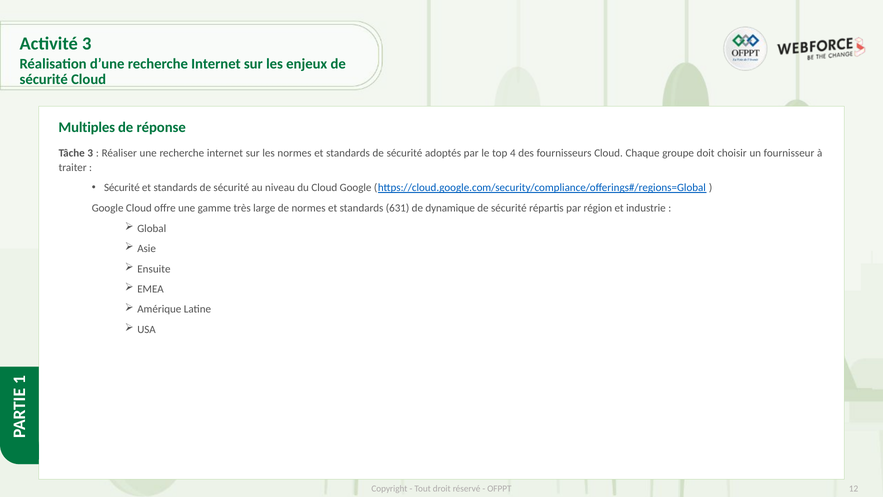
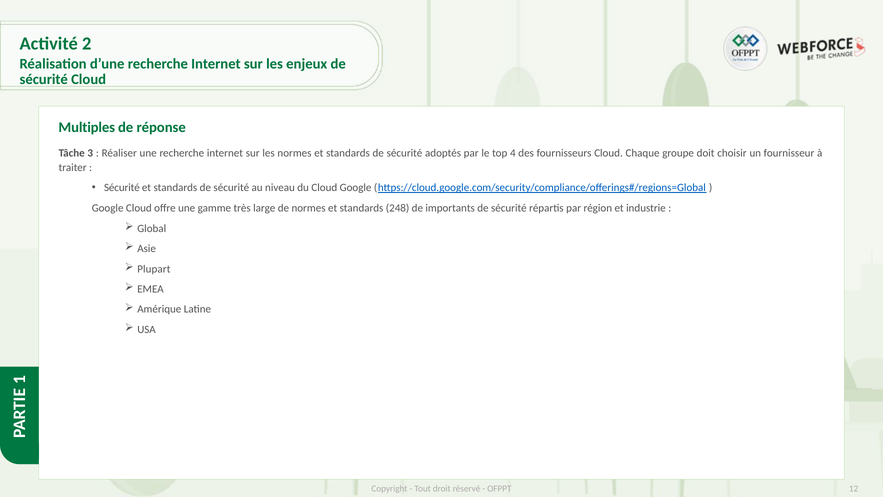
Activité 3: 3 -> 2 (87, 44)
631: 631 -> 248 (398, 208)
dynamique: dynamique -> importants (450, 208)
Ensuite: Ensuite -> Plupart (154, 269)
